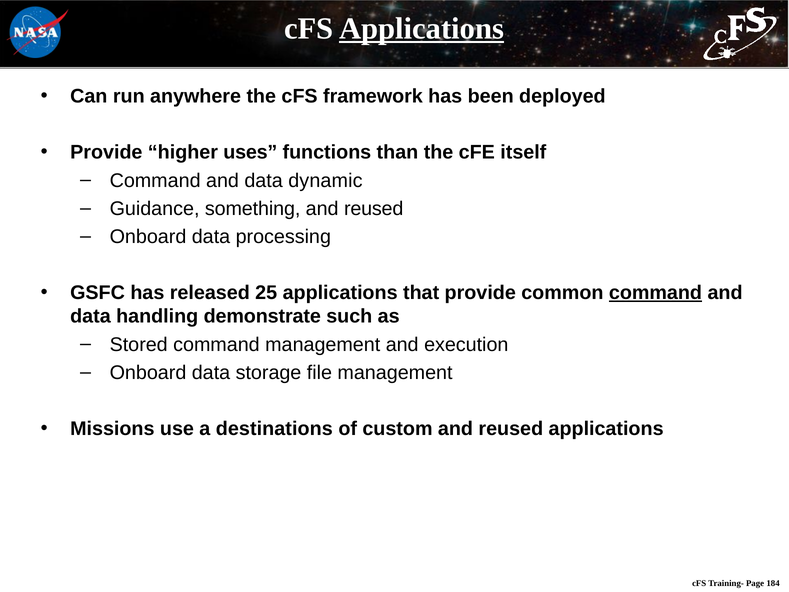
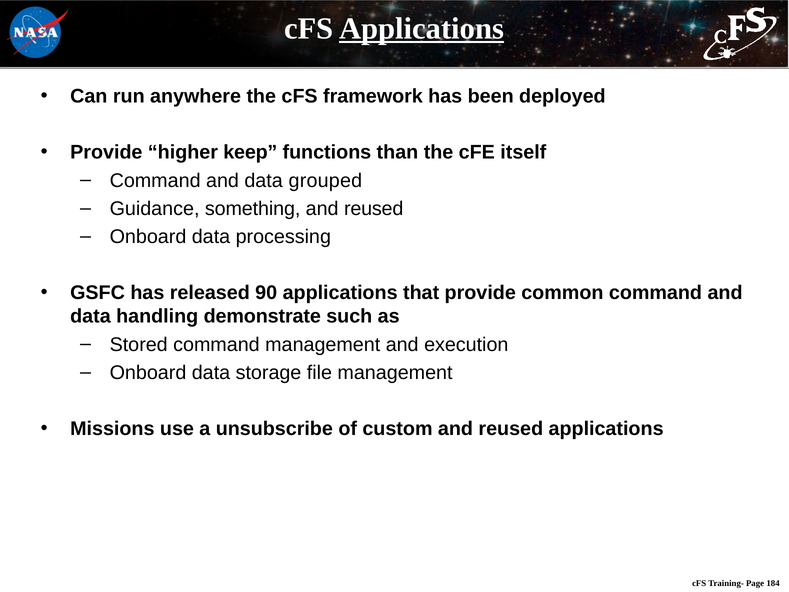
uses: uses -> keep (250, 152)
dynamic: dynamic -> grouped (325, 180)
25: 25 -> 90 (266, 293)
command underline: present -> none (655, 293)
destinations: destinations -> unsubscribe (274, 429)
